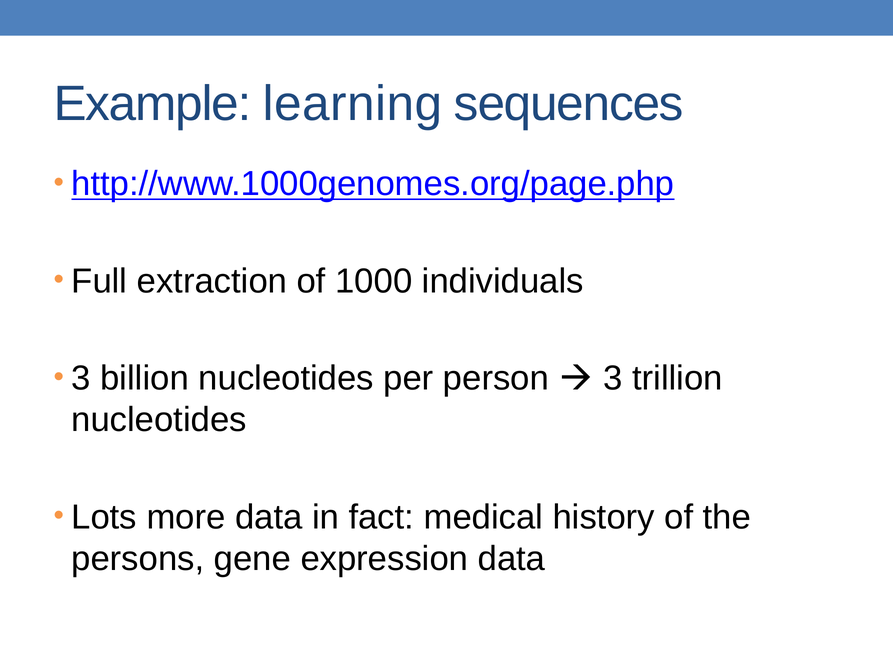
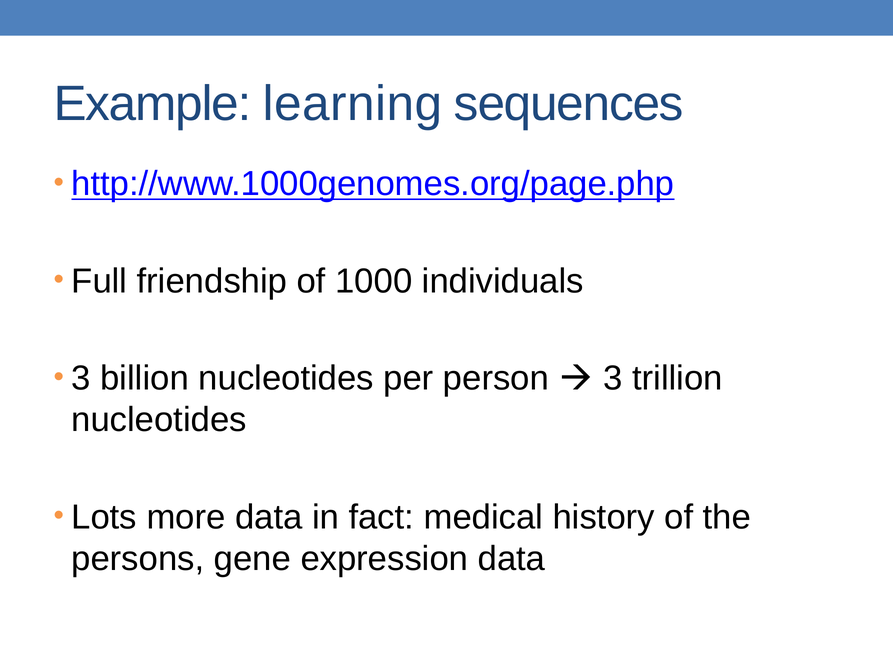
extraction: extraction -> friendship (212, 281)
